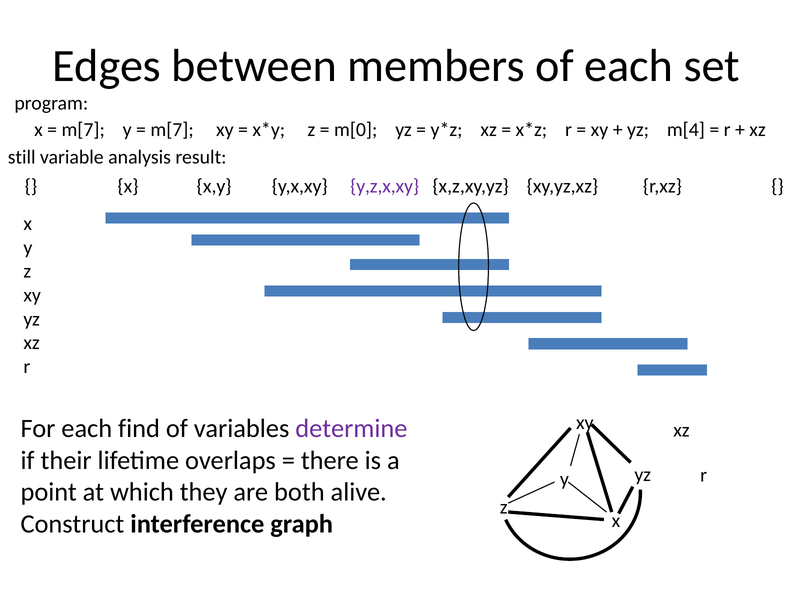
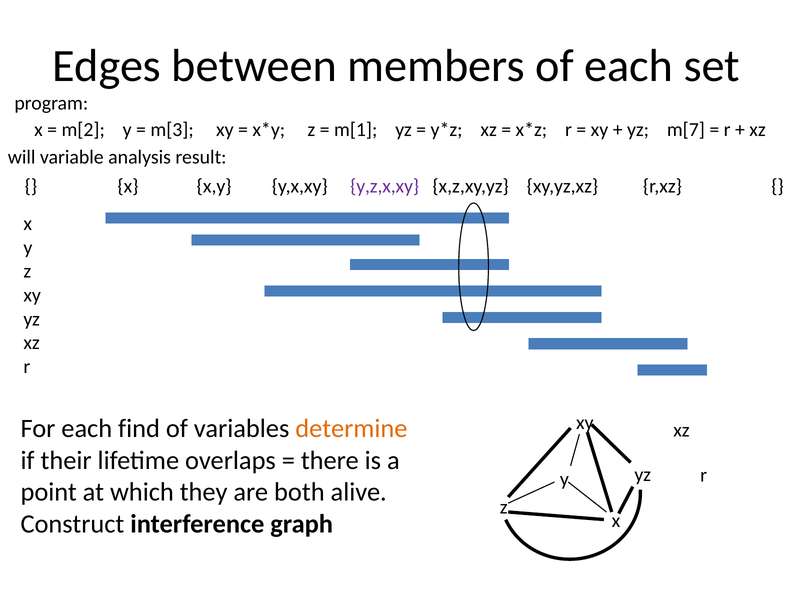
m[7: m[7 -> m[2 (83, 129)
m[7: m[7 -> m[3 (172, 129)
m[0: m[0 -> m[1 (356, 129)
m[4: m[4 -> m[7 (686, 129)
still: still -> will (22, 157)
determine colour: purple -> orange (351, 428)
